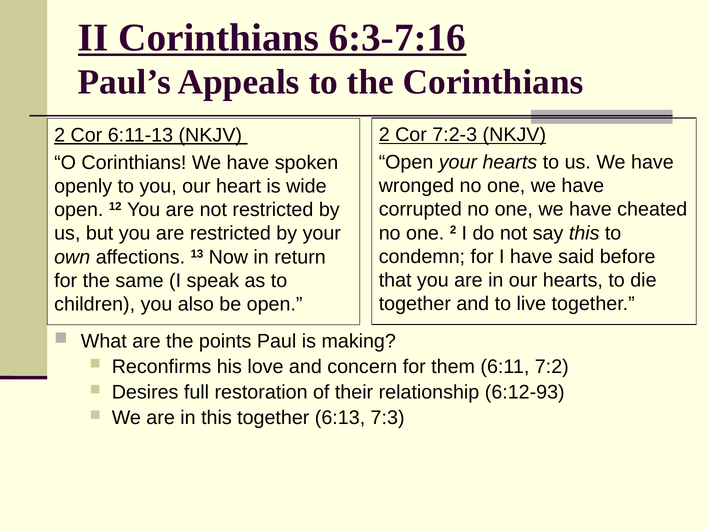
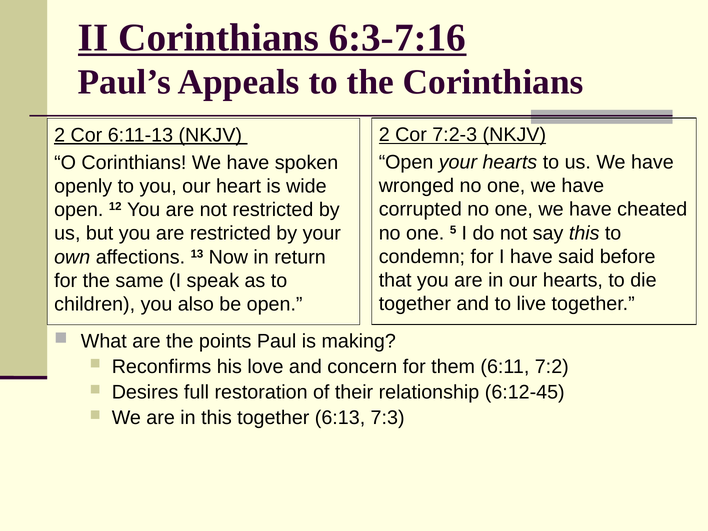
one 2: 2 -> 5 (453, 230)
6:12-93: 6:12-93 -> 6:12-45 (525, 392)
